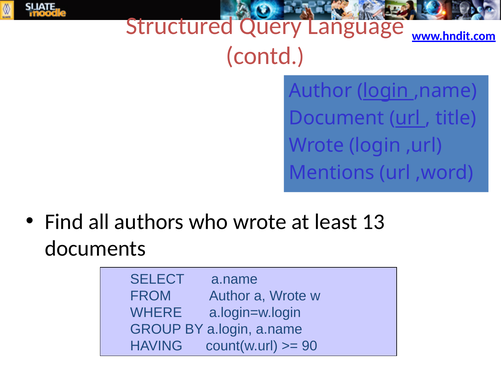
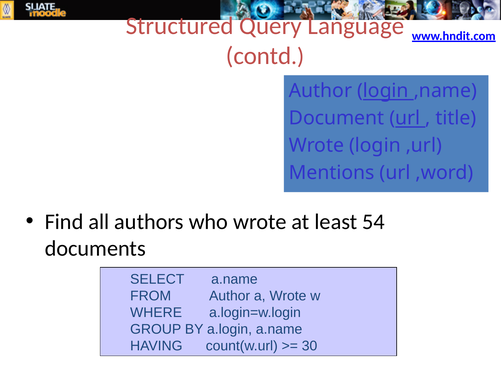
13: 13 -> 54 (374, 222)
90: 90 -> 30 (310, 346)
